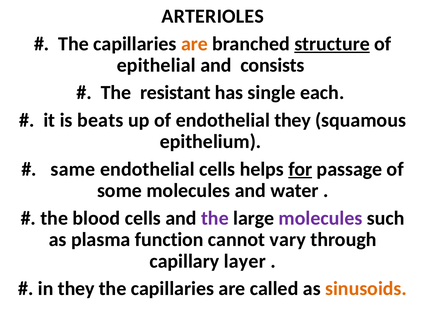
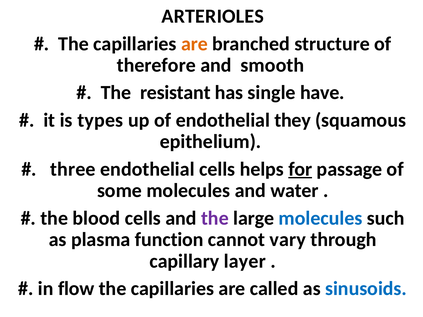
structure underline: present -> none (332, 44)
epithelial: epithelial -> therefore (156, 65)
consists: consists -> smooth (272, 65)
each: each -> have (322, 93)
beats: beats -> types (100, 120)
same: same -> three (73, 169)
molecules colour: purple -> blue (320, 218)
in they: they -> flow (76, 289)
sinusoids colour: orange -> blue (366, 289)
